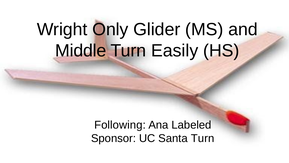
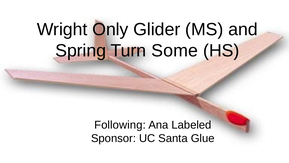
Middle: Middle -> Spring (81, 51)
Easily: Easily -> Some (175, 51)
Santa Turn: Turn -> Glue (203, 138)
